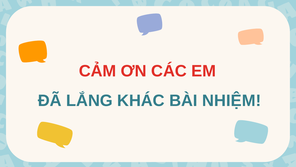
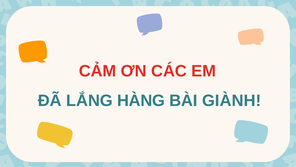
KHÁC: KHÁC -> HÀNG (141, 100)
NHIỆM: NHIỆM -> GIÀNH (232, 100)
